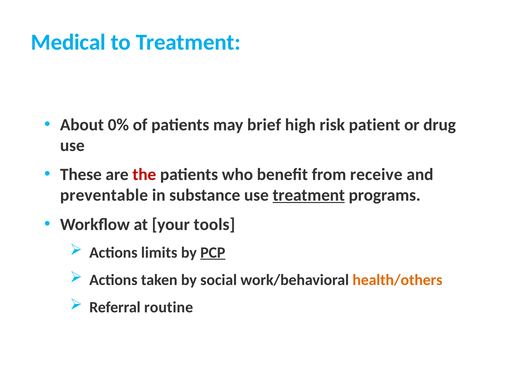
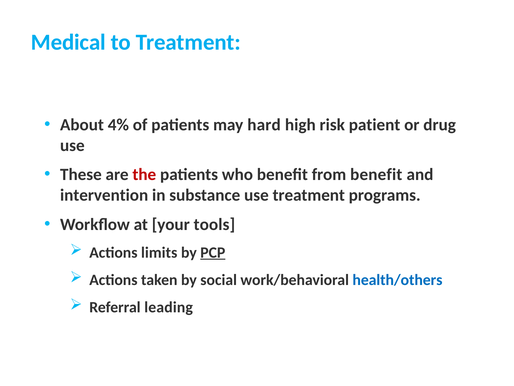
0%: 0% -> 4% (118, 125)
brief: brief -> hard (264, 125)
from receive: receive -> benefit (376, 174)
preventable: preventable -> intervention (104, 195)
treatment underline: present -> none (309, 195)
health/others colour: orange -> blue (397, 280)
routine: routine -> leading (169, 307)
